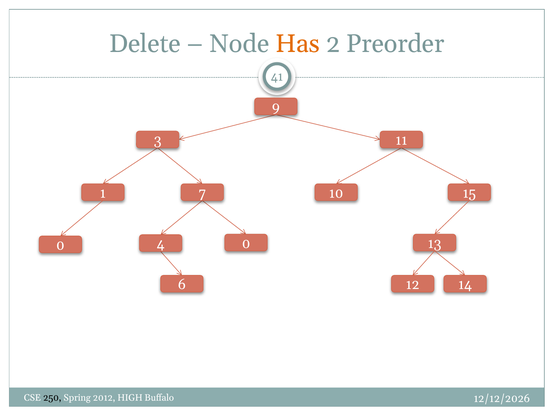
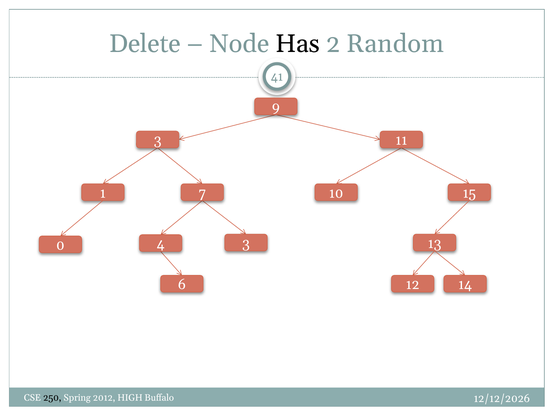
Has colour: orange -> black (298, 44)
Preorder: Preorder -> Random (395, 44)
4 0: 0 -> 3 (246, 243)
